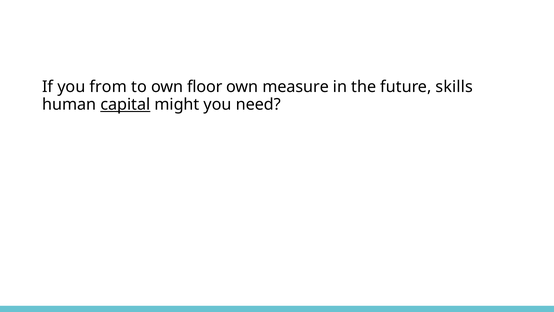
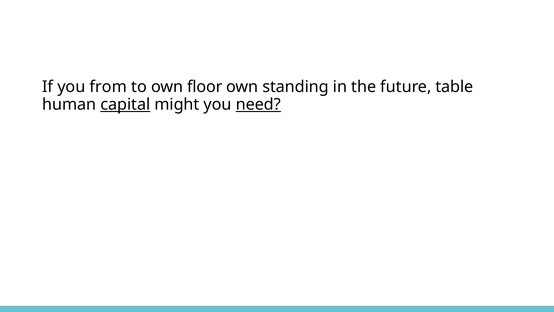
measure: measure -> standing (296, 87)
skills: skills -> table (454, 87)
need underline: none -> present (258, 104)
